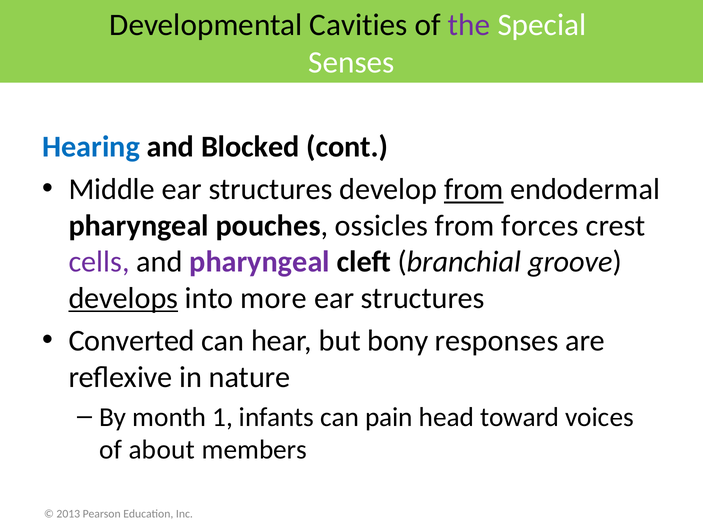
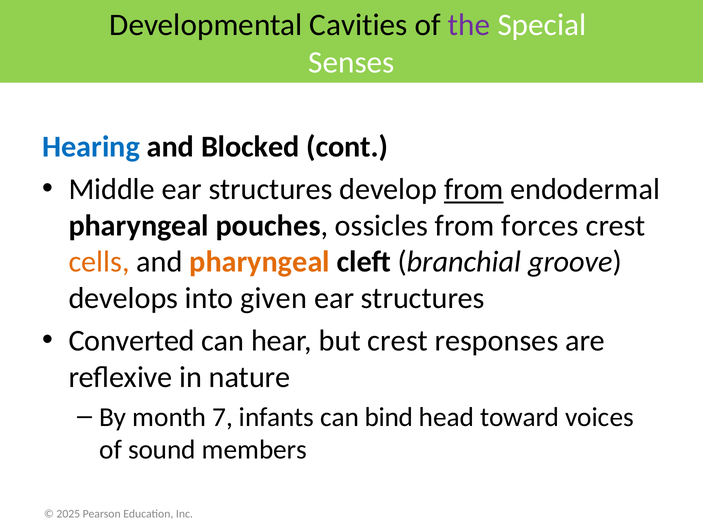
cells colour: purple -> orange (99, 262)
pharyngeal colour: purple -> orange (260, 262)
develops underline: present -> none (123, 298)
more: more -> given (274, 298)
but bony: bony -> crest (398, 341)
1: 1 -> 7 (223, 417)
pain: pain -> bind (389, 417)
about: about -> sound (162, 450)
2013: 2013 -> 2025 (68, 514)
